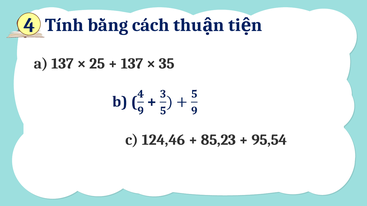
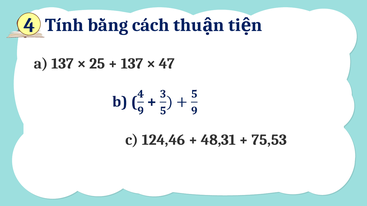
35: 35 -> 47 (167, 64)
85,23: 85,23 -> 48,31 (218, 140)
95,54: 95,54 -> 75,53 (269, 140)
